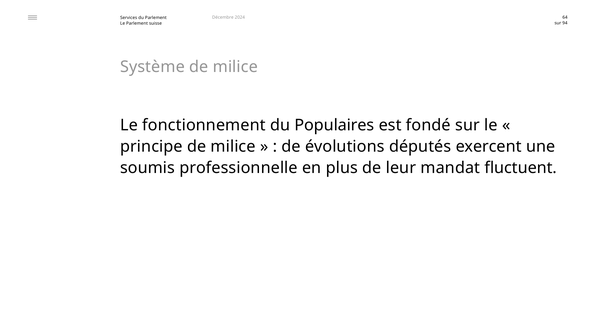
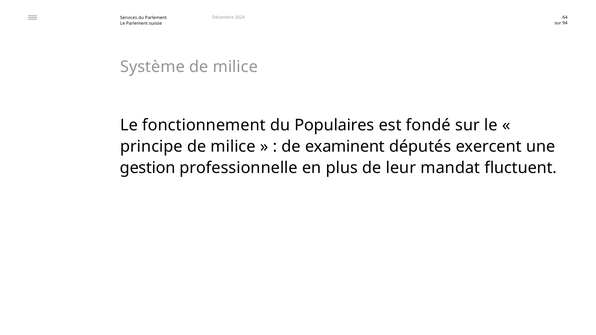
évolutions: évolutions -> examinent (345, 147)
soumis: soumis -> gestion (148, 168)
